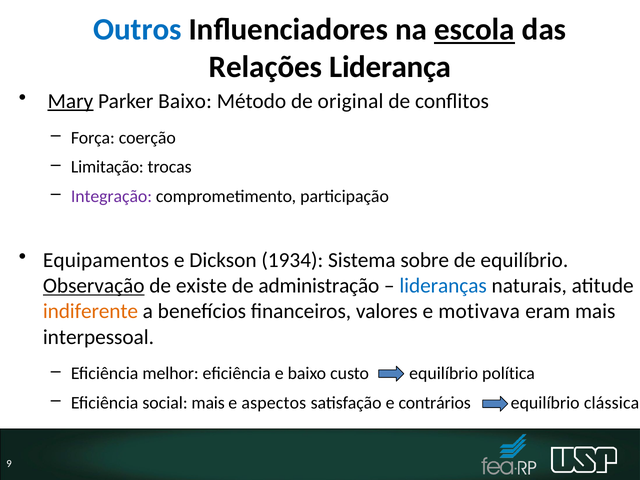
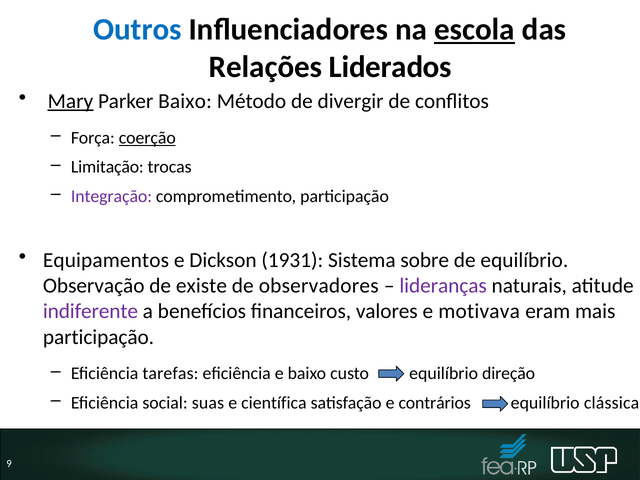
Liderança: Liderança -> Liderados (390, 67)
original: original -> divergir (351, 101)
coerção underline: none -> present (147, 138)
1934: 1934 -> 1931 (292, 260)
Observação underline: present -> none (94, 286)
administração: administração -> observadores (319, 286)
lideranças colour: blue -> purple (443, 286)
indiferente colour: orange -> purple (90, 311)
interpessoal: interpessoal -> participação (98, 337)
melhor: melhor -> tarefas (170, 374)
política: política -> direção (509, 374)
social mais: mais -> suas (208, 403)
aspectos: aspectos -> científica (274, 403)
